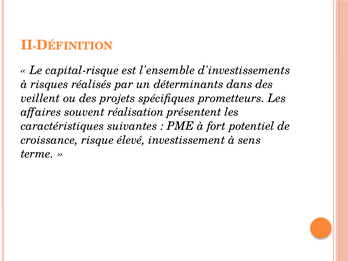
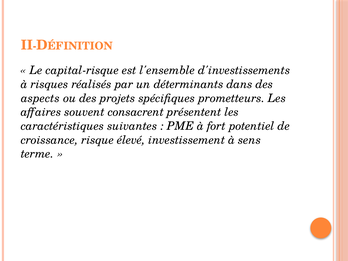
veillent: veillent -> aspects (40, 98)
réalisation: réalisation -> consacrent (136, 112)
